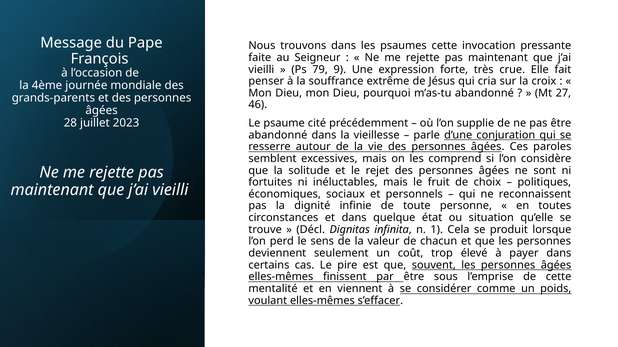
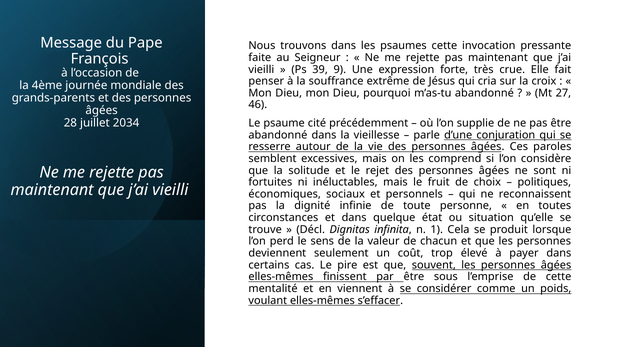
79: 79 -> 39 (320, 70)
2023: 2023 -> 2034 (126, 123)
